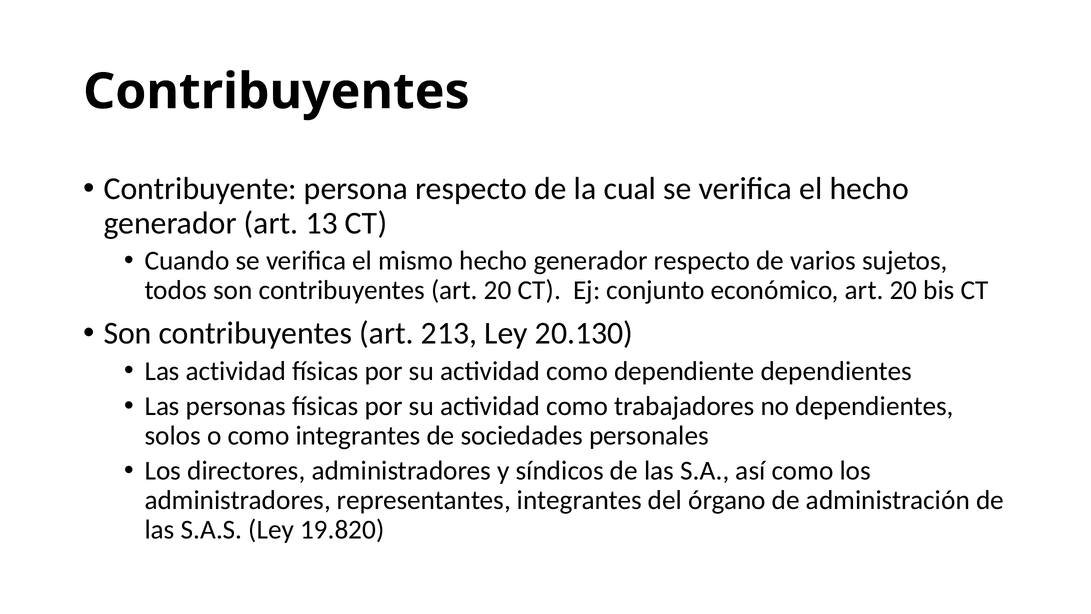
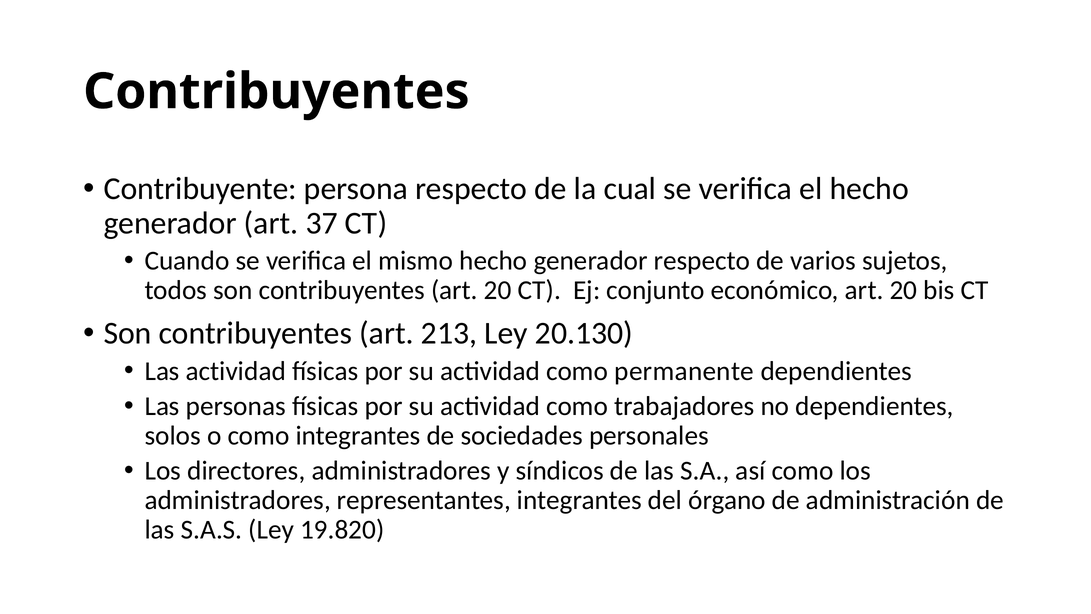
13: 13 -> 37 (322, 223)
dependiente: dependiente -> permanente (684, 371)
